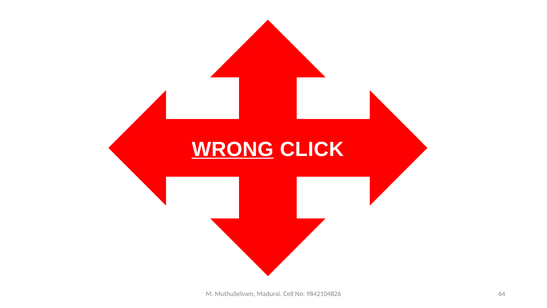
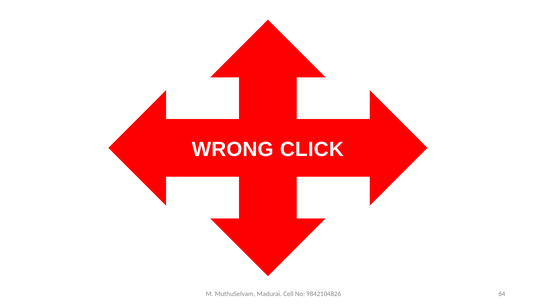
WRONG underline: present -> none (233, 149)
